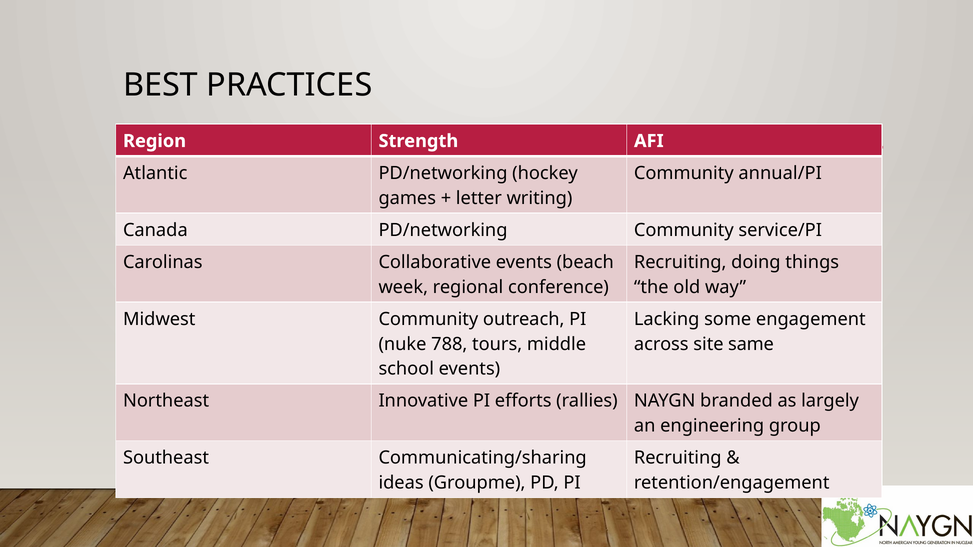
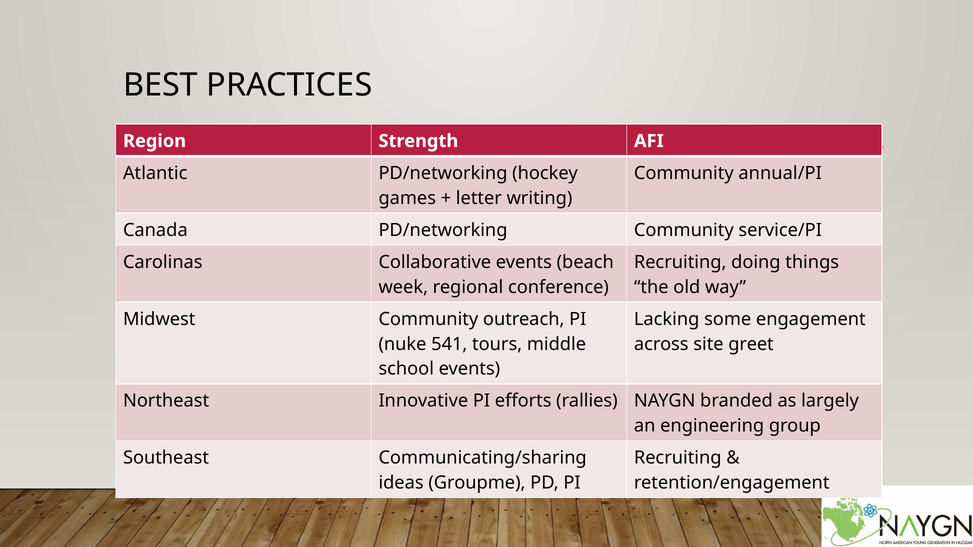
788: 788 -> 541 (449, 344)
same: same -> greet (751, 344)
